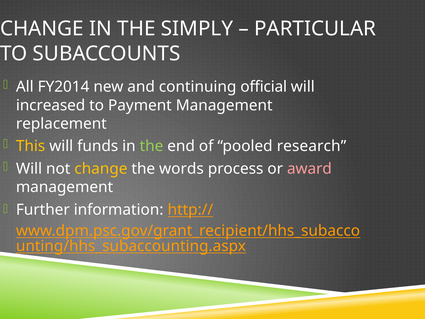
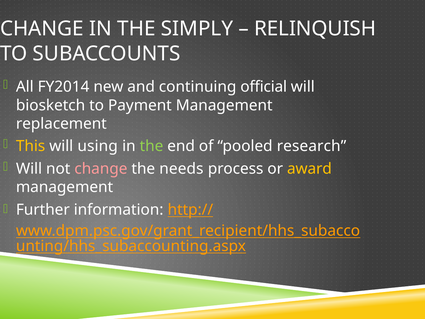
PARTICULAR: PARTICULAR -> RELINQUISH (315, 29)
increased: increased -> biosketch (51, 105)
funds: funds -> using (98, 146)
change colour: yellow -> pink (101, 169)
words: words -> needs (181, 169)
award colour: pink -> yellow (309, 169)
